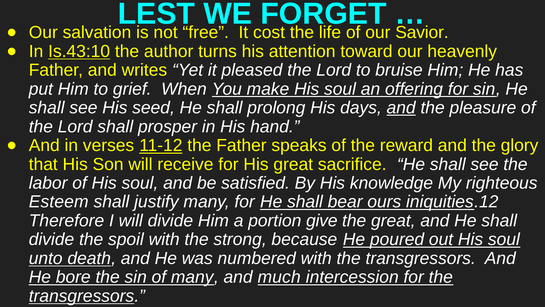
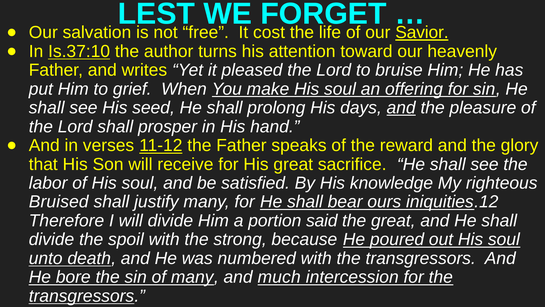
Savior underline: none -> present (422, 32)
Is.43:10: Is.43:10 -> Is.37:10 (79, 51)
Esteem: Esteem -> Bruised (59, 202)
give: give -> said (322, 220)
